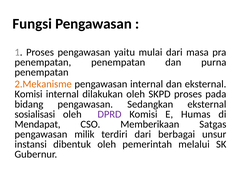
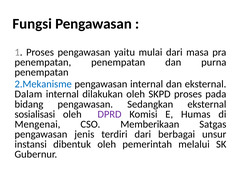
2.Mekanisme colour: orange -> blue (43, 84)
Komisi: Komisi -> Dalam (28, 94)
Mendapat: Mendapat -> Mengenai (37, 124)
milik: milik -> jenis (84, 134)
